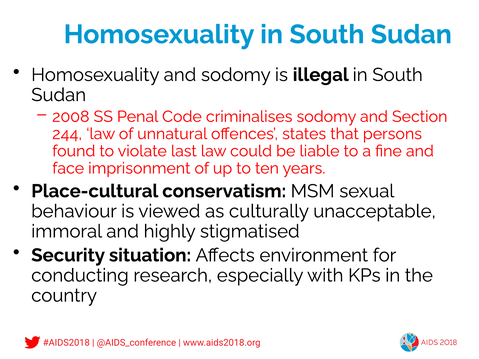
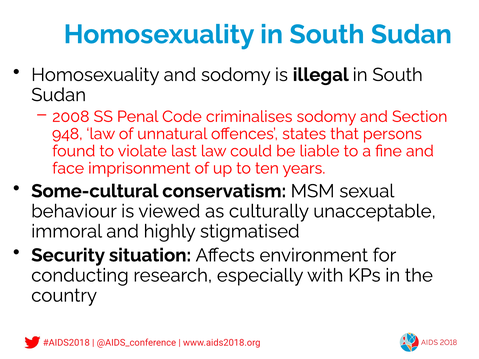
244: 244 -> 948 (67, 134)
Place-cultural: Place-cultural -> Some-cultural (95, 191)
